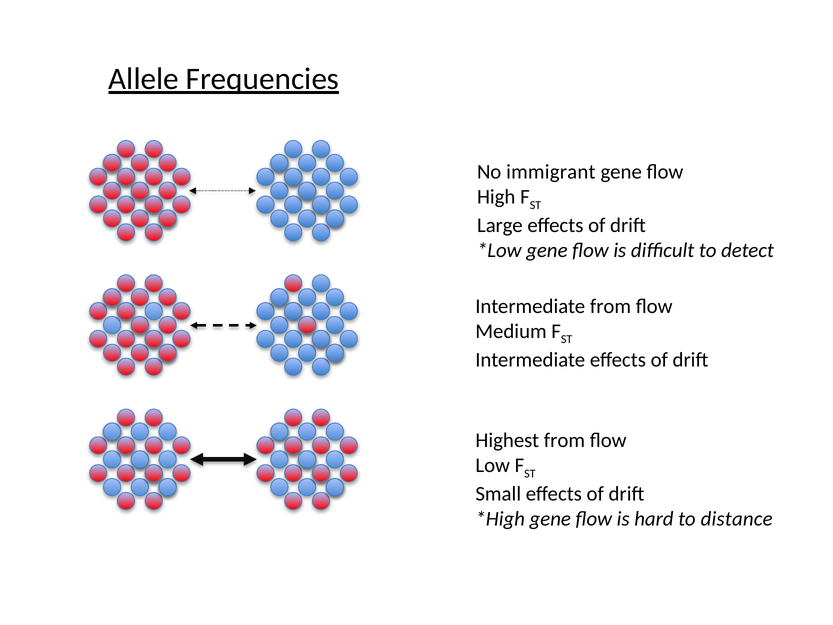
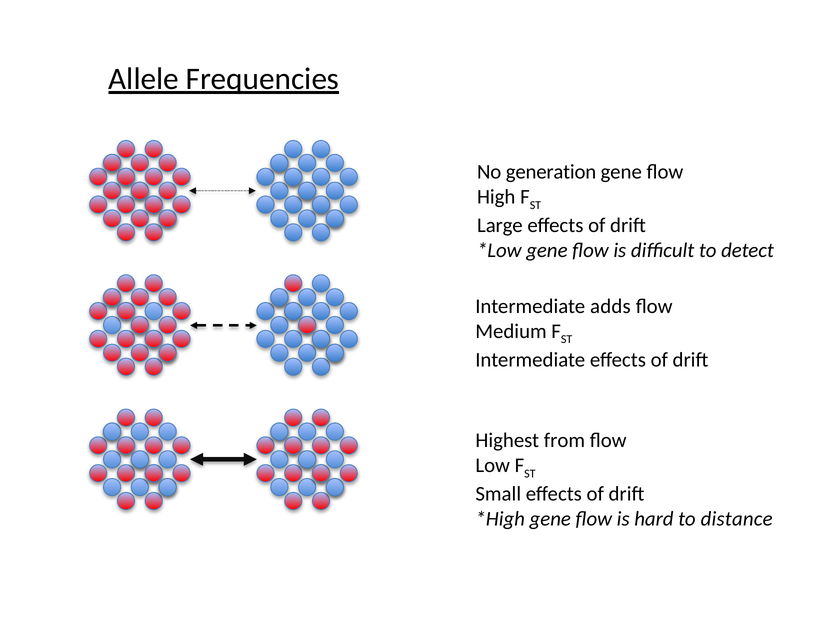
immigrant: immigrant -> generation (551, 172)
Intermediate from: from -> adds (610, 306)
